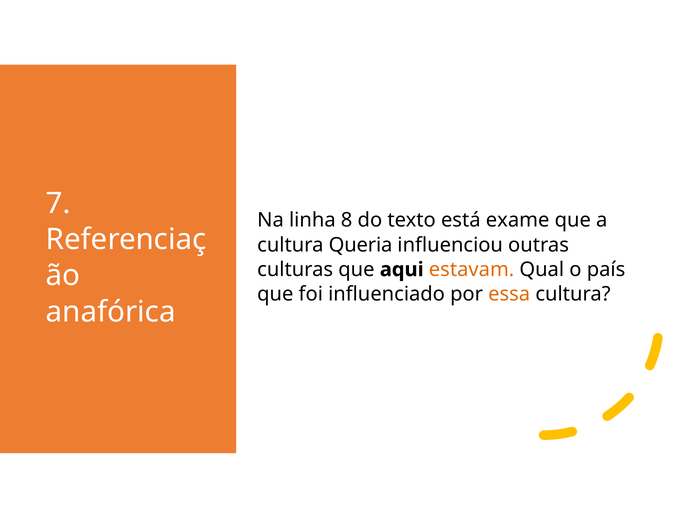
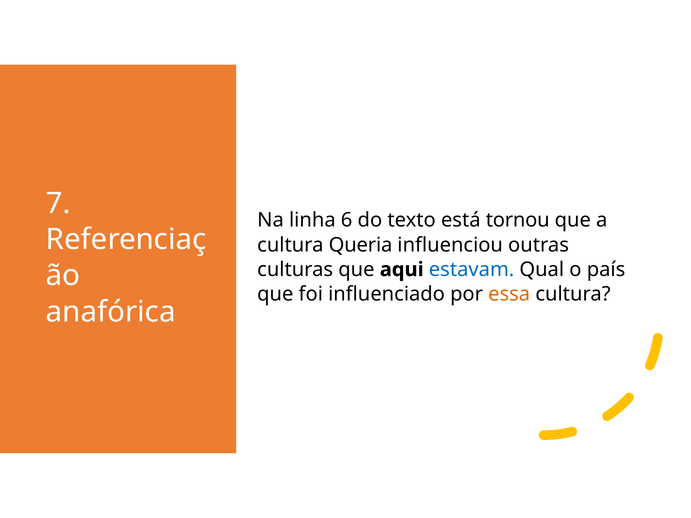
8: 8 -> 6 (347, 220)
exame: exame -> tornou (518, 220)
estavam colour: orange -> blue (472, 270)
